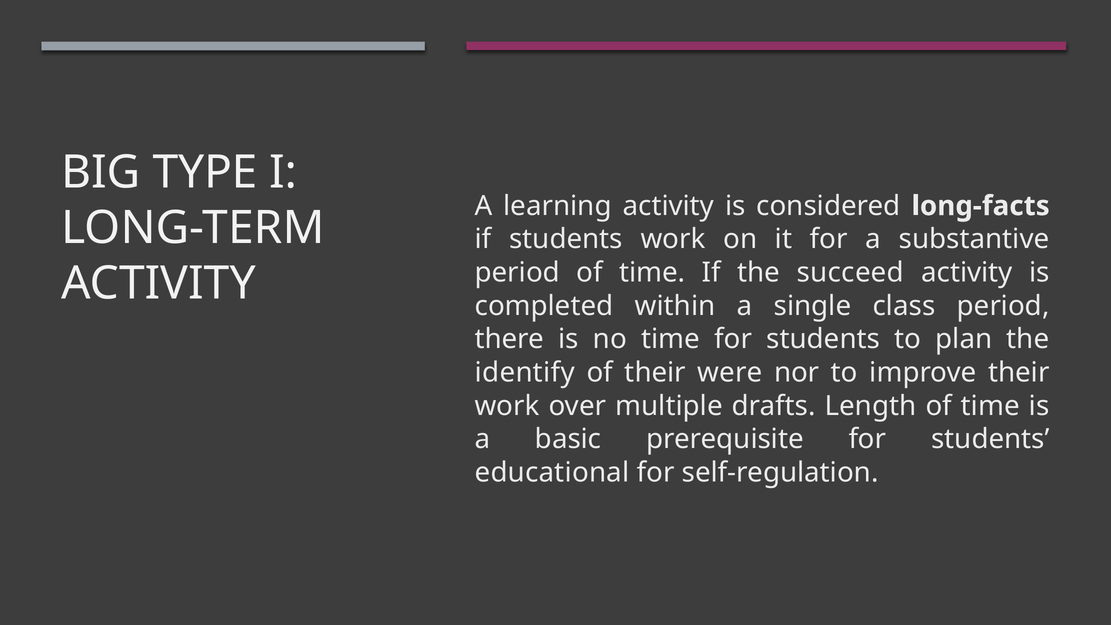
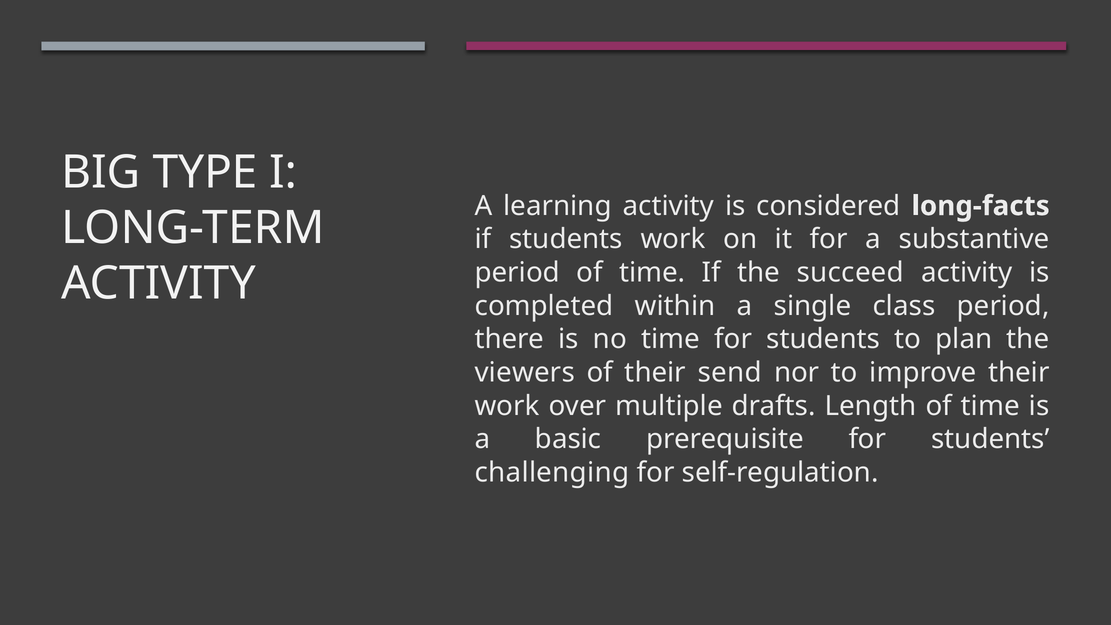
identify: identify -> viewers (525, 373)
were: were -> send (730, 373)
educational: educational -> challenging (552, 473)
